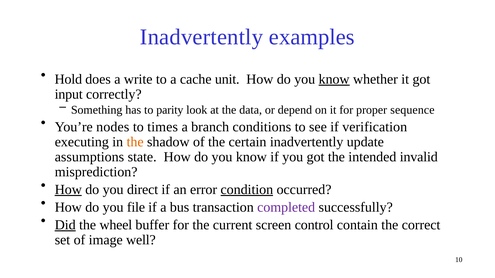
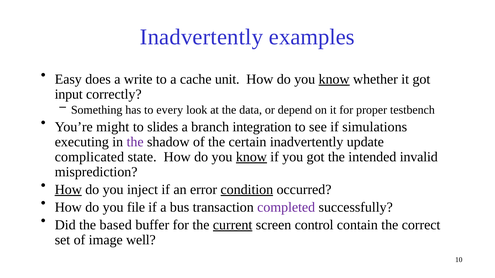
Hold: Hold -> Easy (68, 79)
parity: parity -> every (170, 110)
sequence: sequence -> testbench (412, 110)
nodes: nodes -> might (113, 127)
times: times -> slides (163, 127)
conditions: conditions -> integration (262, 127)
verification: verification -> simulations (375, 127)
the colour: orange -> purple (135, 142)
assumptions: assumptions -> complicated (89, 157)
know underline: none -> present (251, 157)
direct: direct -> inject (143, 190)
Did underline: present -> none (65, 225)
wheel: wheel -> based (116, 225)
current underline: none -> present (233, 225)
